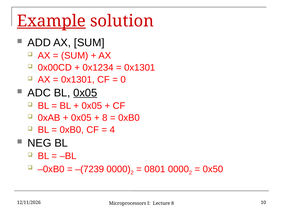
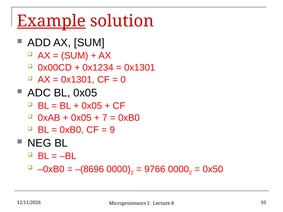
0x05 underline: present -> none (85, 93)
8: 8 -> 7 (105, 118)
4: 4 -> 9 (112, 130)
–(7239: –(7239 -> –(8696 (90, 169)
0801: 0801 -> 9766 (155, 169)
